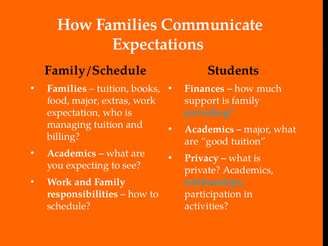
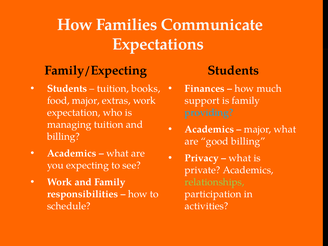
Family/Schedule: Family/Schedule -> Family/Expecting (96, 70)
Families: Families -> Students (67, 88)
good tuition: tuition -> billing (248, 141)
relationships colour: light blue -> light green (215, 182)
